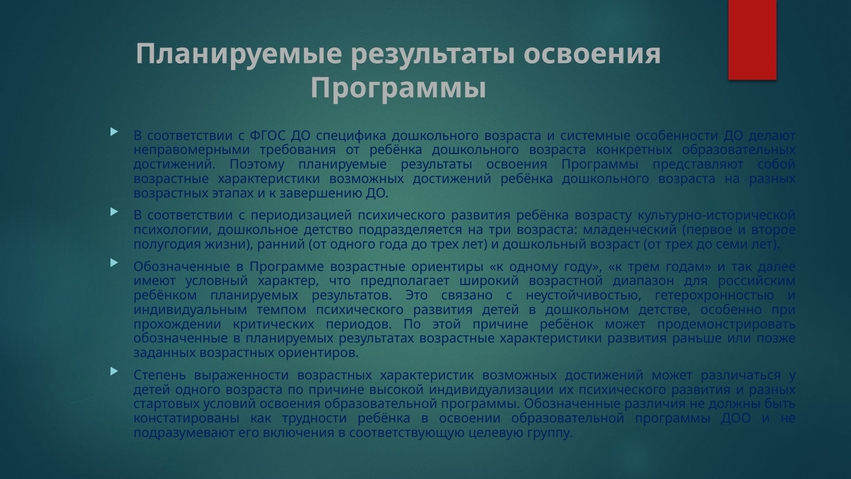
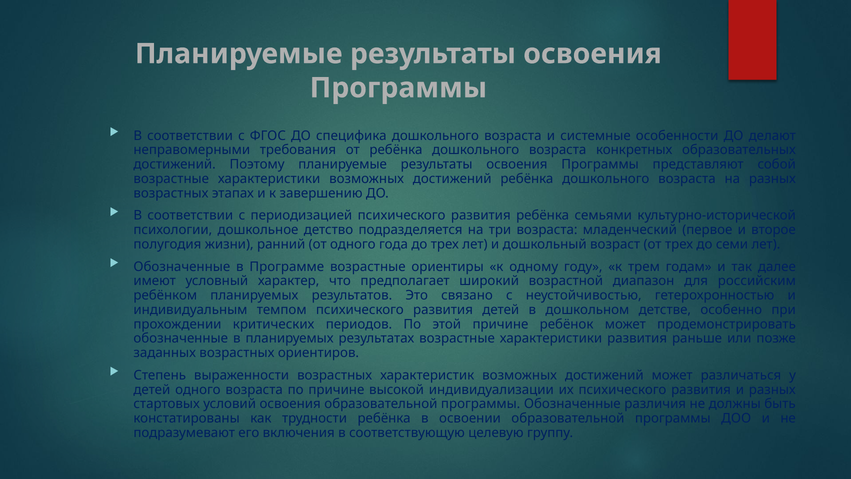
возрасту: возрасту -> семьями (603, 215)
